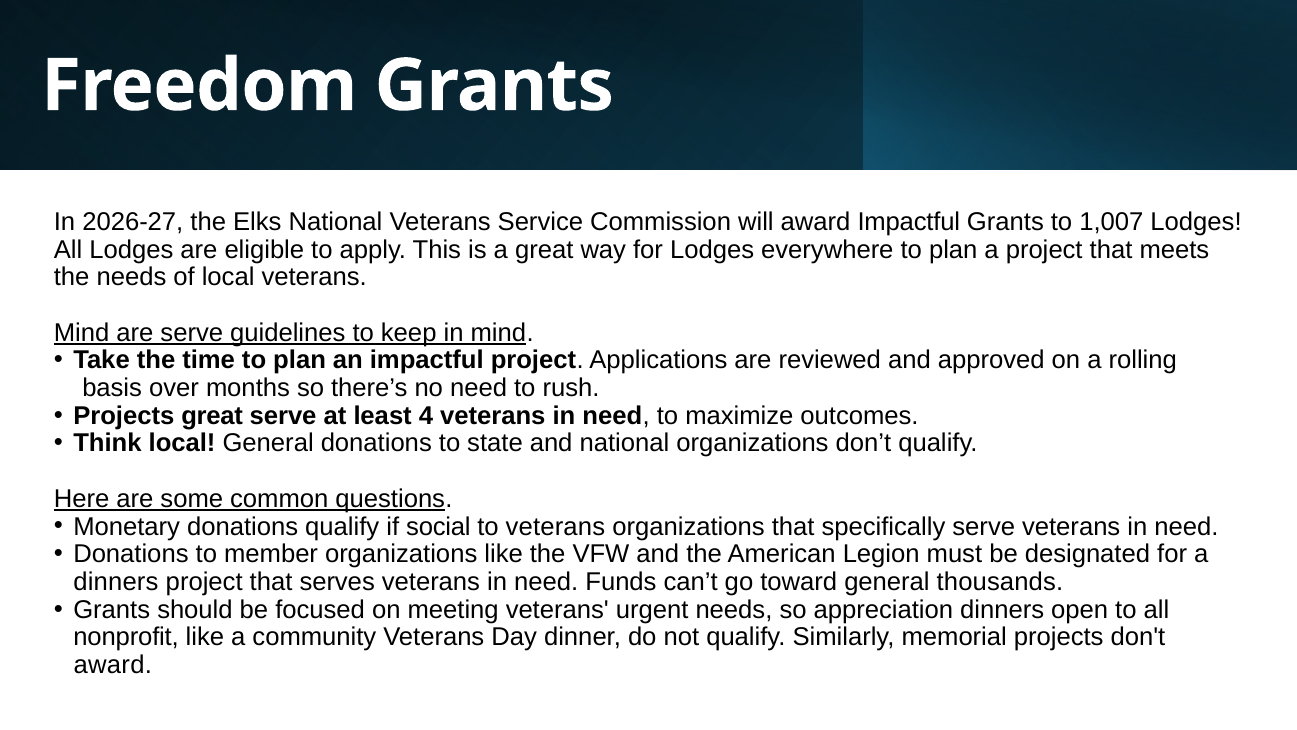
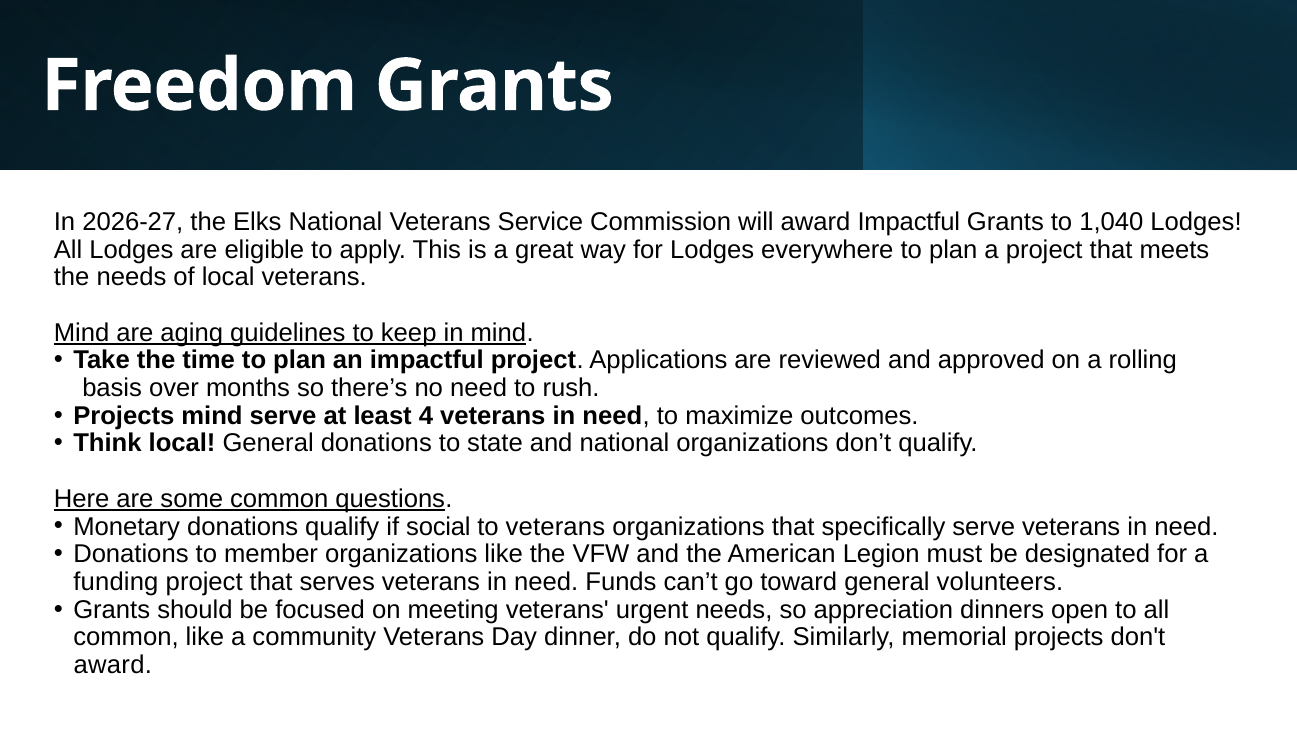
1,007: 1,007 -> 1,040 (1111, 222)
are serve: serve -> aging (192, 332)
Projects great: great -> mind (212, 416)
dinners: dinners -> funding (116, 582)
thousands: thousands -> volunteers (1000, 582)
nonprofit: nonprofit -> common (126, 637)
